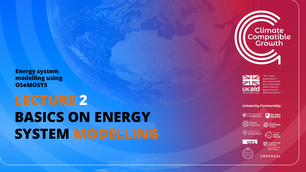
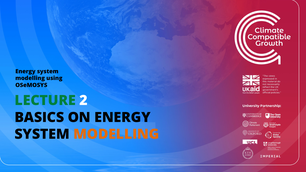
LECTURE colour: orange -> green (45, 101)
